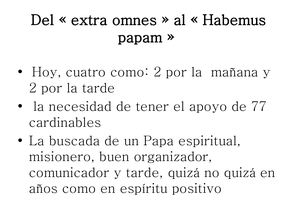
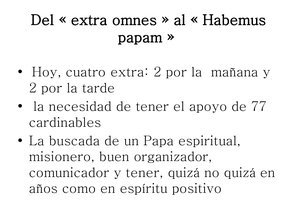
cuatro como: como -> extra (130, 72)
y tarde: tarde -> tener (145, 172)
